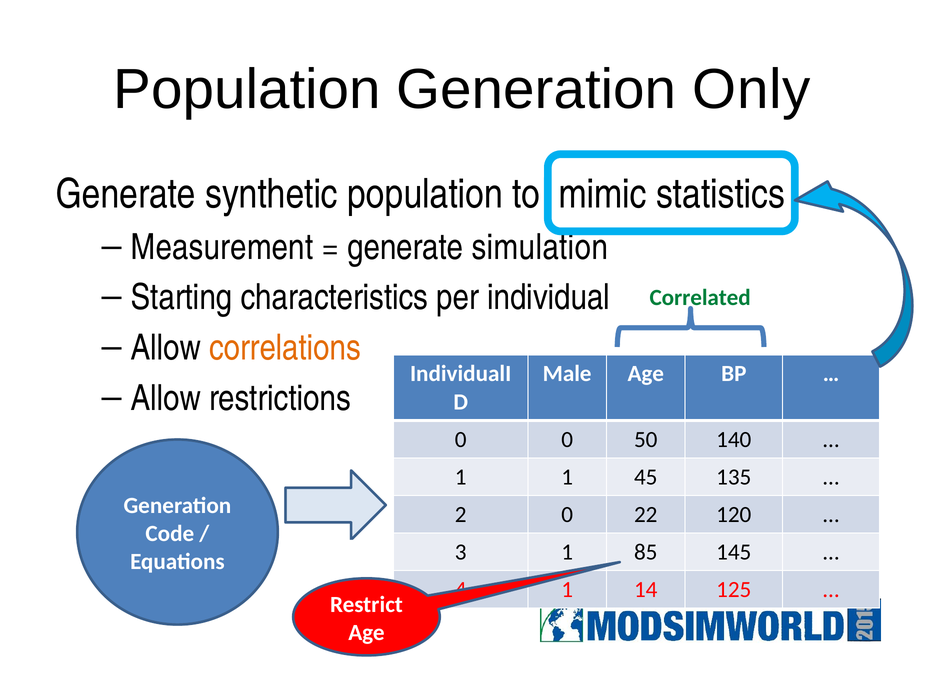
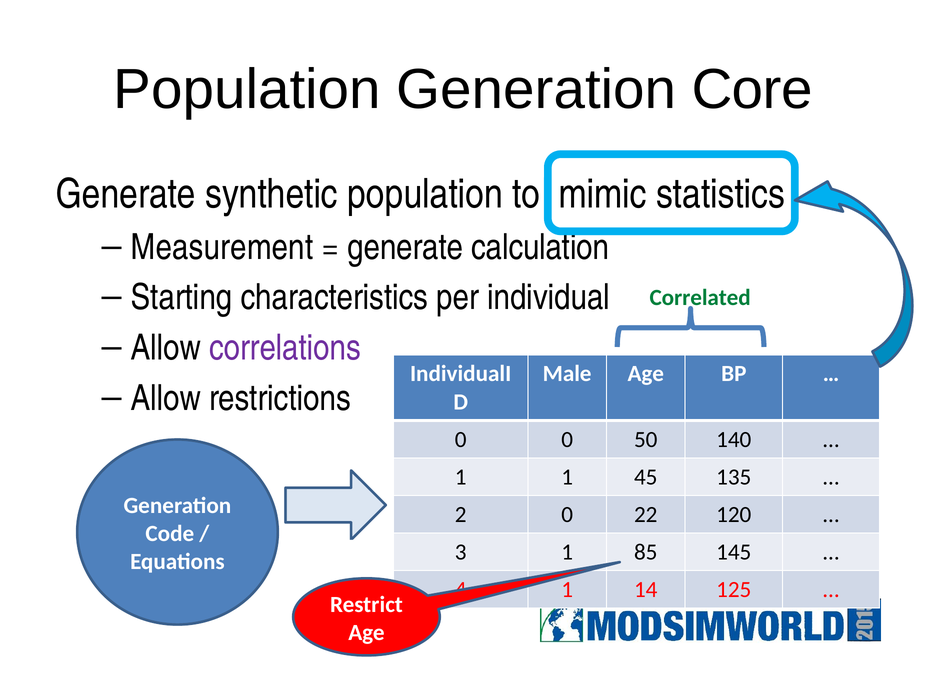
Only: Only -> Core (752, 90)
simulation: simulation -> calculation (540, 247)
correlations colour: orange -> purple (285, 348)
